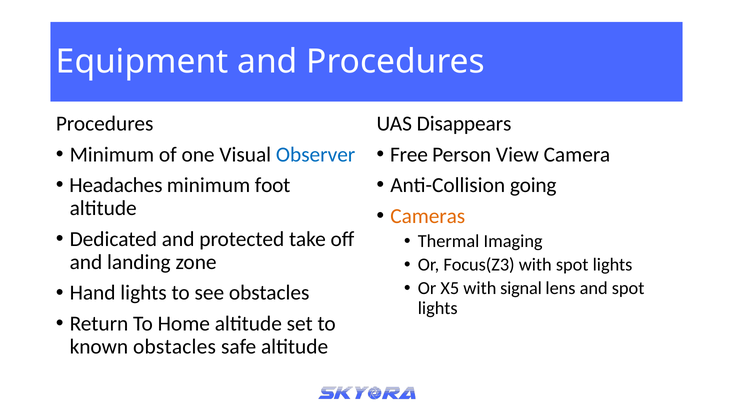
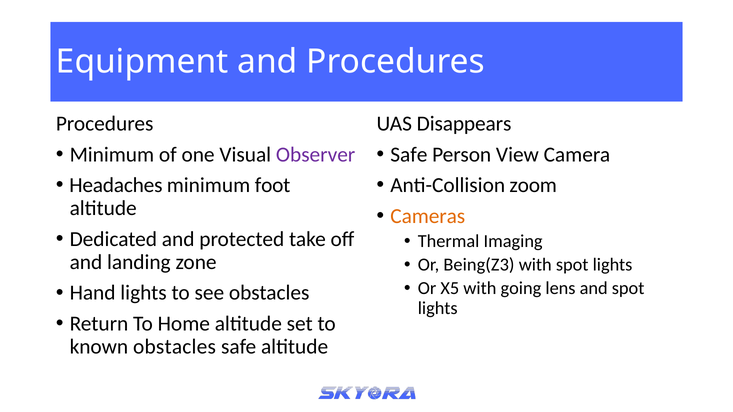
Observer colour: blue -> purple (316, 155)
Free: Free -> Safe (409, 155)
going: going -> zoom (533, 185)
Focus(Z3: Focus(Z3 -> Being(Z3 (479, 265)
signal: signal -> going (521, 289)
